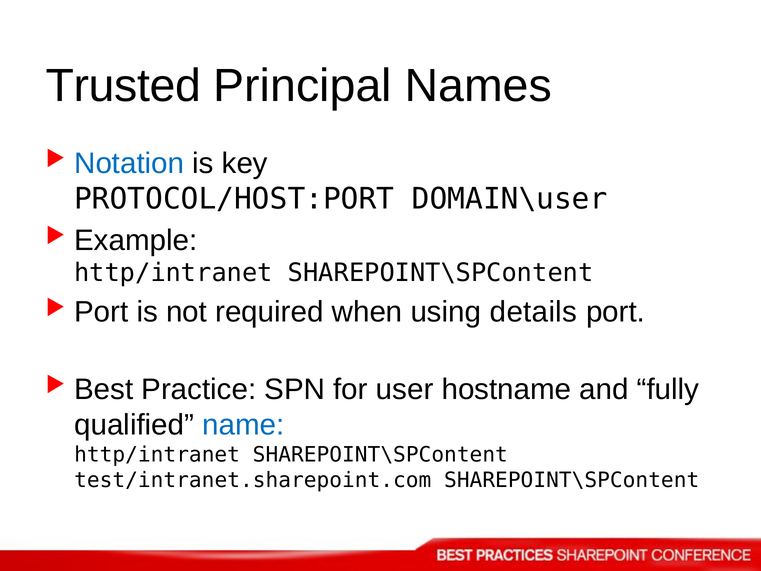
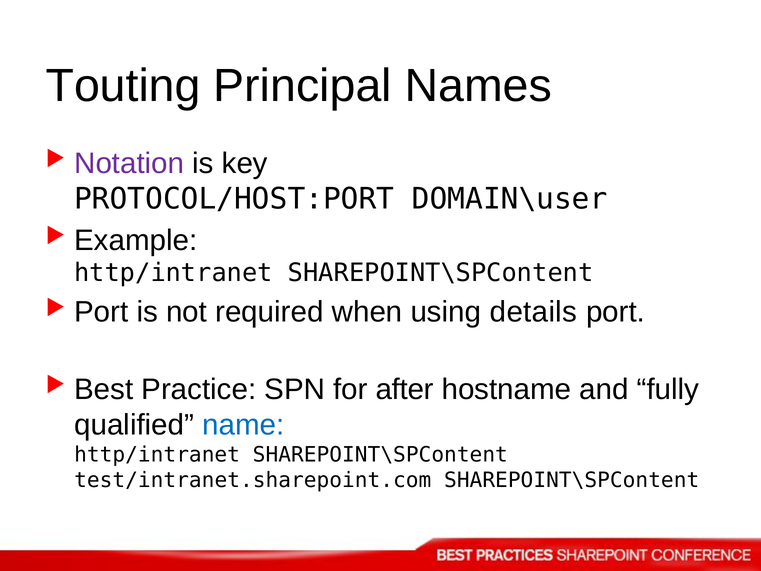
Trusted: Trusted -> Touting (123, 86)
Notation colour: blue -> purple (129, 163)
user: user -> after (405, 389)
